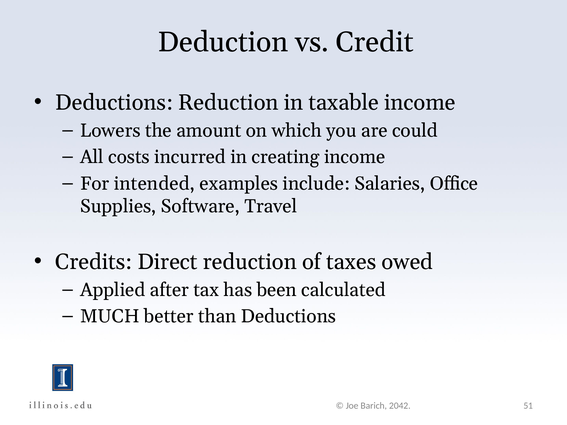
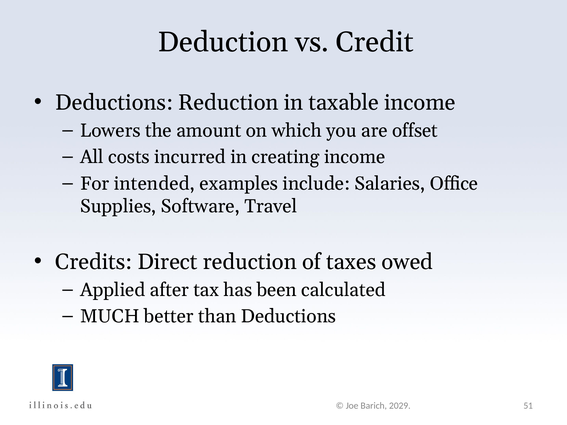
could: could -> offset (415, 131)
2042: 2042 -> 2029 (400, 406)
